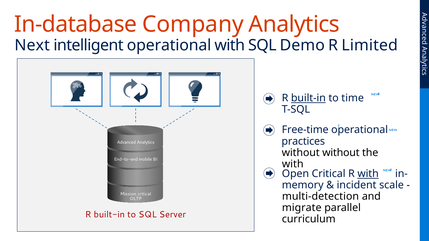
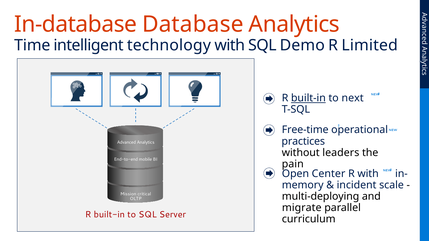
Company: Company -> Database (193, 24)
Next: Next -> Time (32, 45)
intelligent operational: operational -> technology (169, 45)
time: time -> next (353, 98)
without without: without -> leaders (341, 153)
with: with -> pain (293, 164)
Open Critical: Critical -> Center (329, 174)
with underline: present -> none (368, 174)
multi-detection: multi-detection -> multi-deploying (321, 197)
